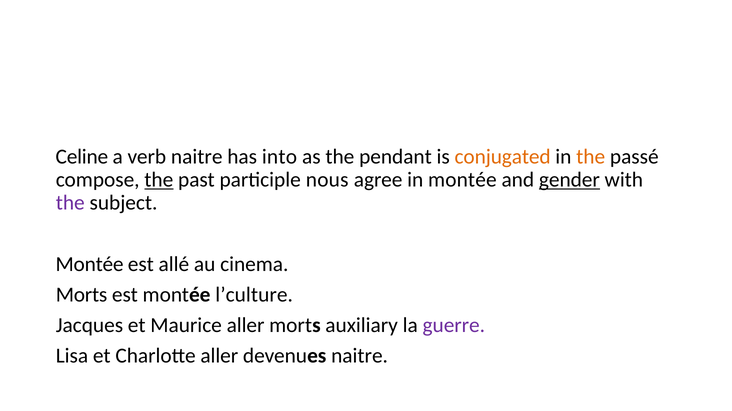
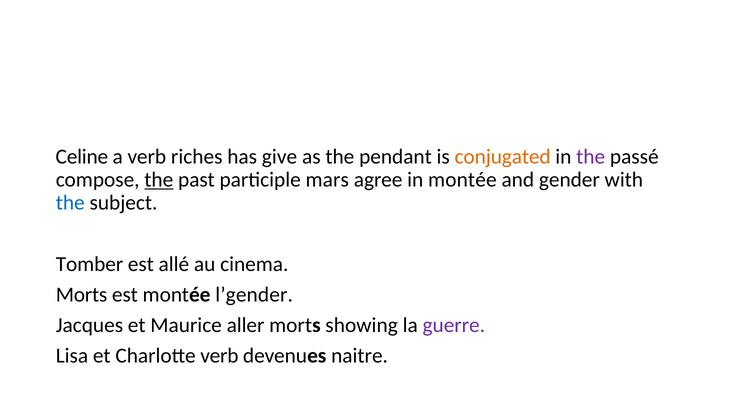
verb naitre: naitre -> riches (197, 157)
into: into -> give (280, 157)
the colour: orange -> purple (591, 157)
nous: nous -> mars (327, 180)
gender underline: present -> none (569, 180)
the colour: purple -> blue (70, 203)
Montée: Montée -> Tomber (90, 265)
l’culture: l’culture -> l’gender (254, 295)
auxiliary: auxiliary -> showing (362, 326)
Charlotte aller: aller -> verb (219, 357)
